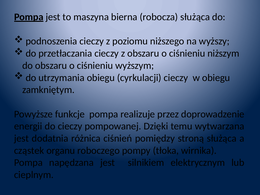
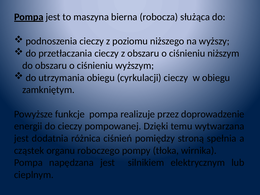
stroną służąca: służąca -> spełnia (222, 138)
